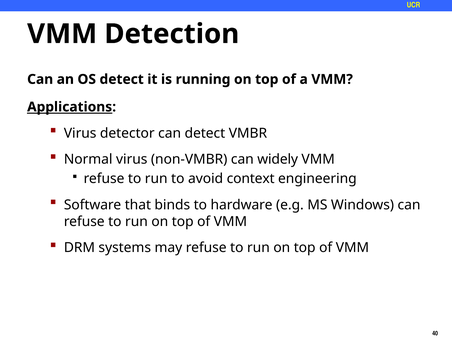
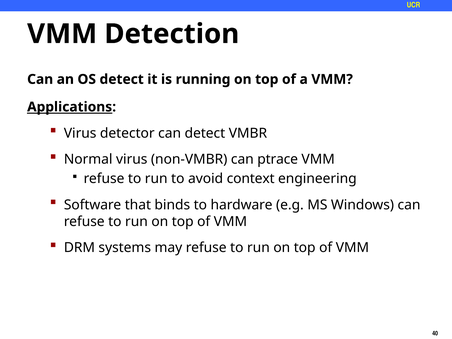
widely: widely -> ptrace (278, 159)
